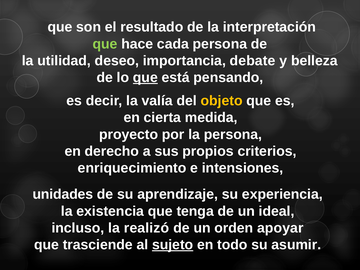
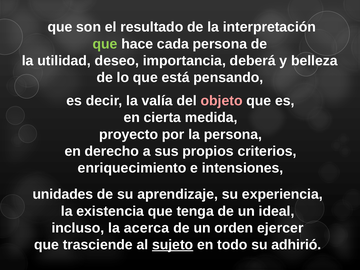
debate: debate -> deberá (253, 61)
que underline: present -> none (145, 77)
objeto colour: yellow -> pink (222, 101)
realizó: realizó -> acerca (147, 228)
apoyar: apoyar -> ejercer (280, 228)
asumir: asumir -> adhirió (296, 245)
